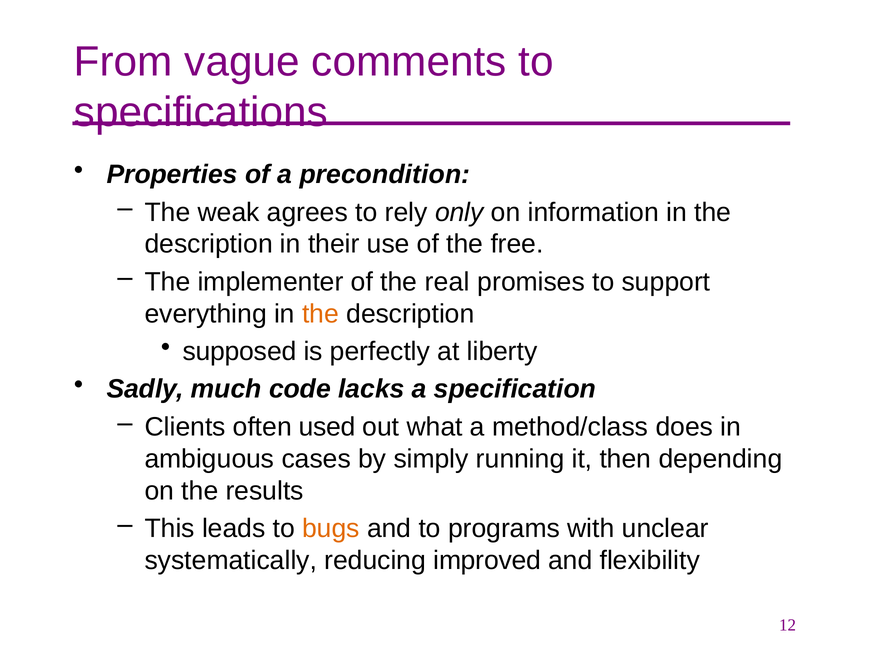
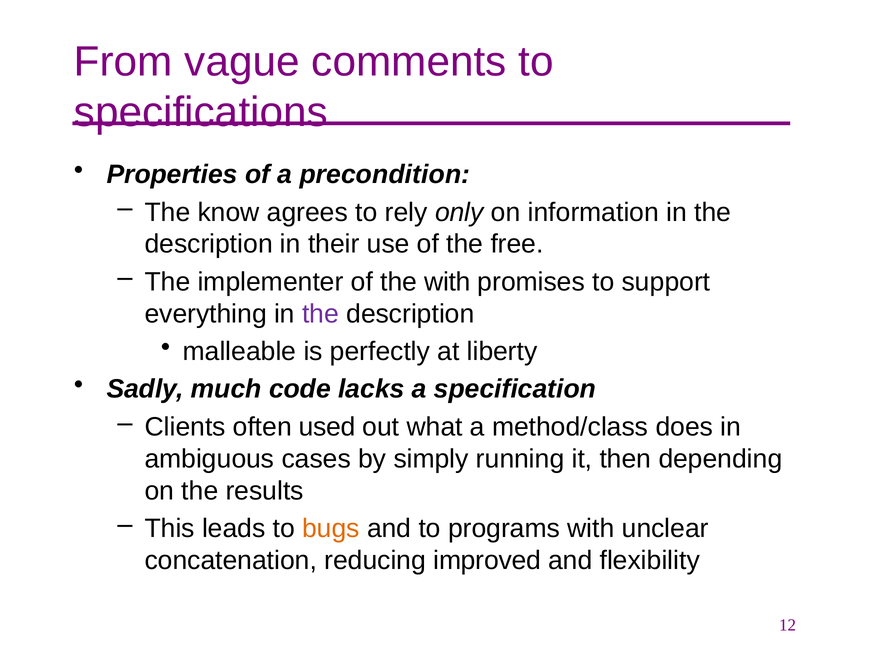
weak: weak -> know (229, 212)
the real: real -> with (447, 282)
the colour: orange -> purple (321, 314)
supposed: supposed -> malleable (239, 351)
systematically: systematically -> concatenation (231, 560)
